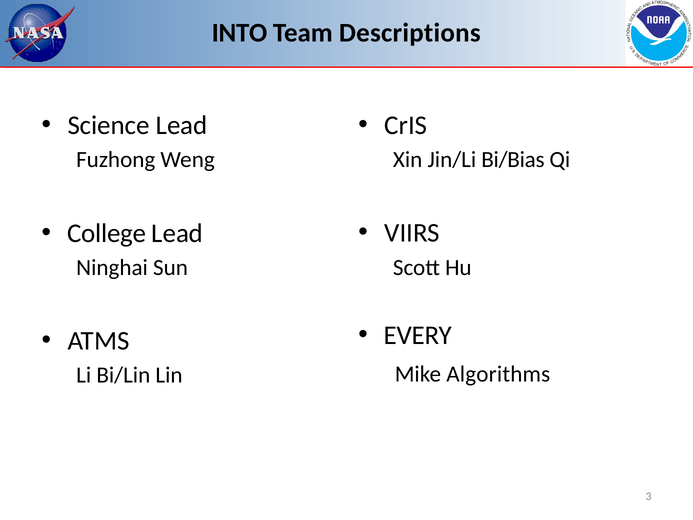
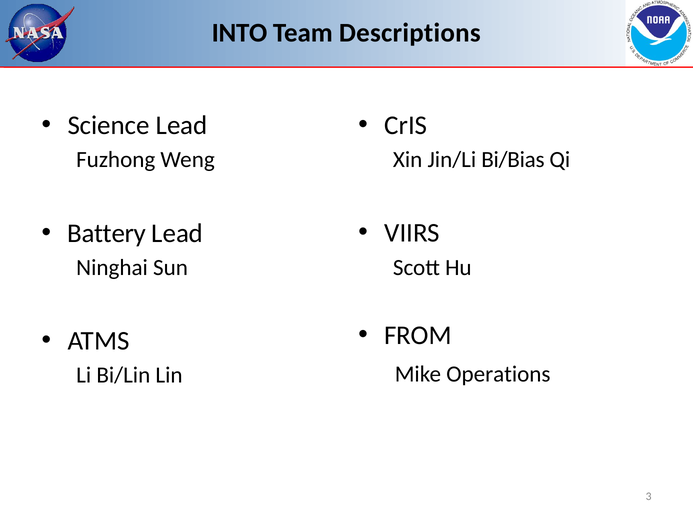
College: College -> Battery (107, 233)
EVERY: EVERY -> FROM (418, 335)
Algorithms: Algorithms -> Operations (498, 374)
